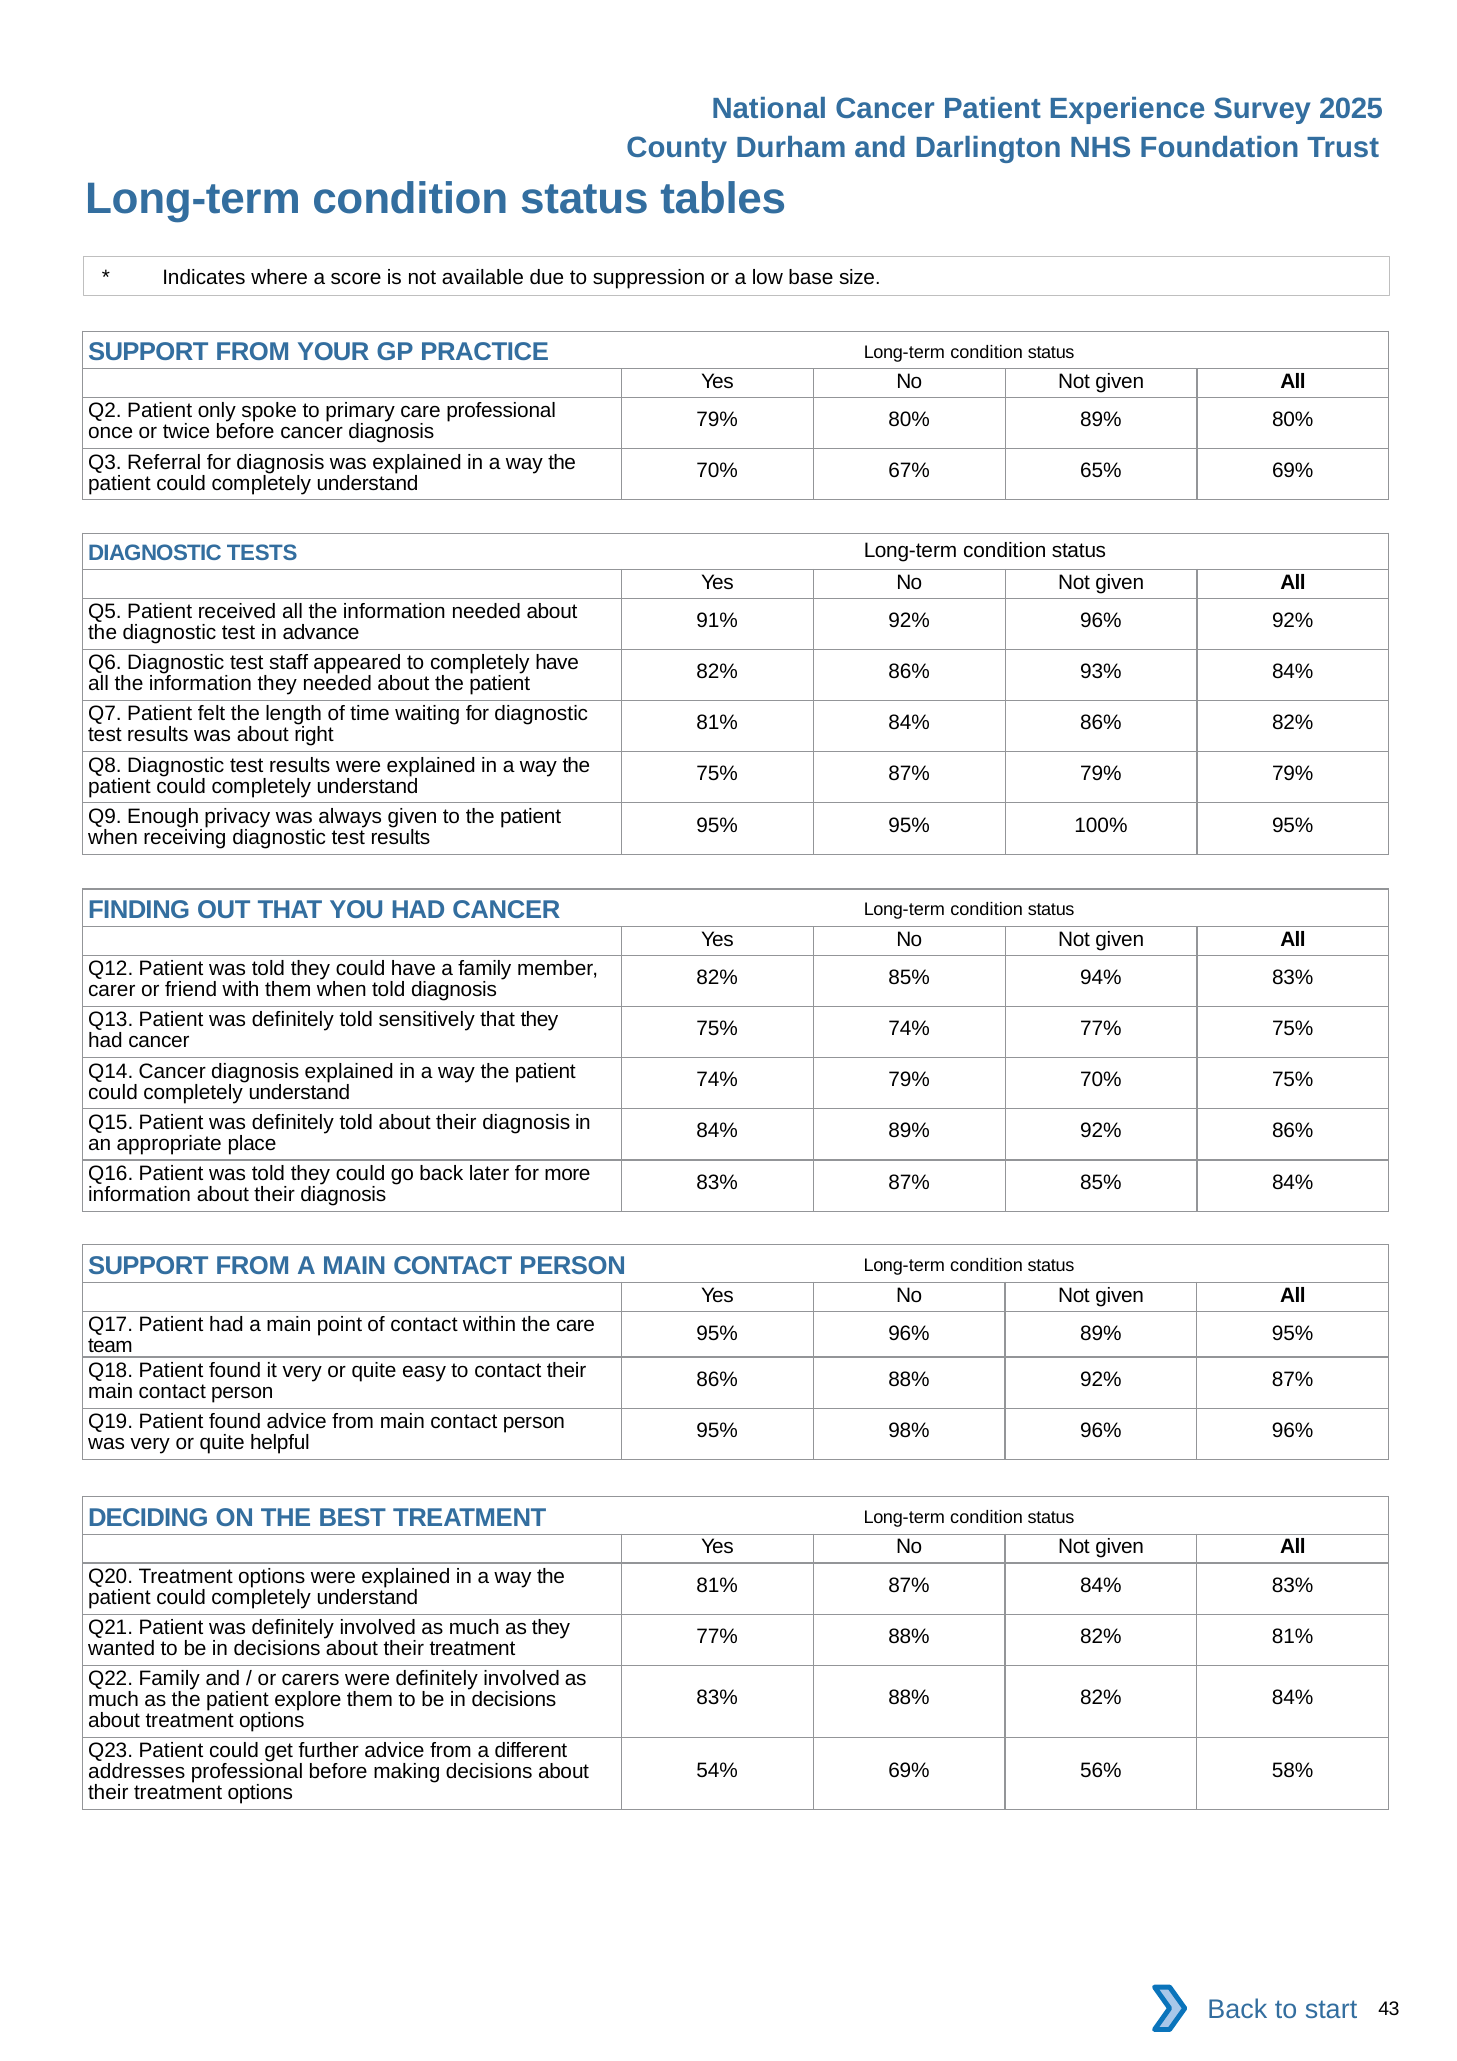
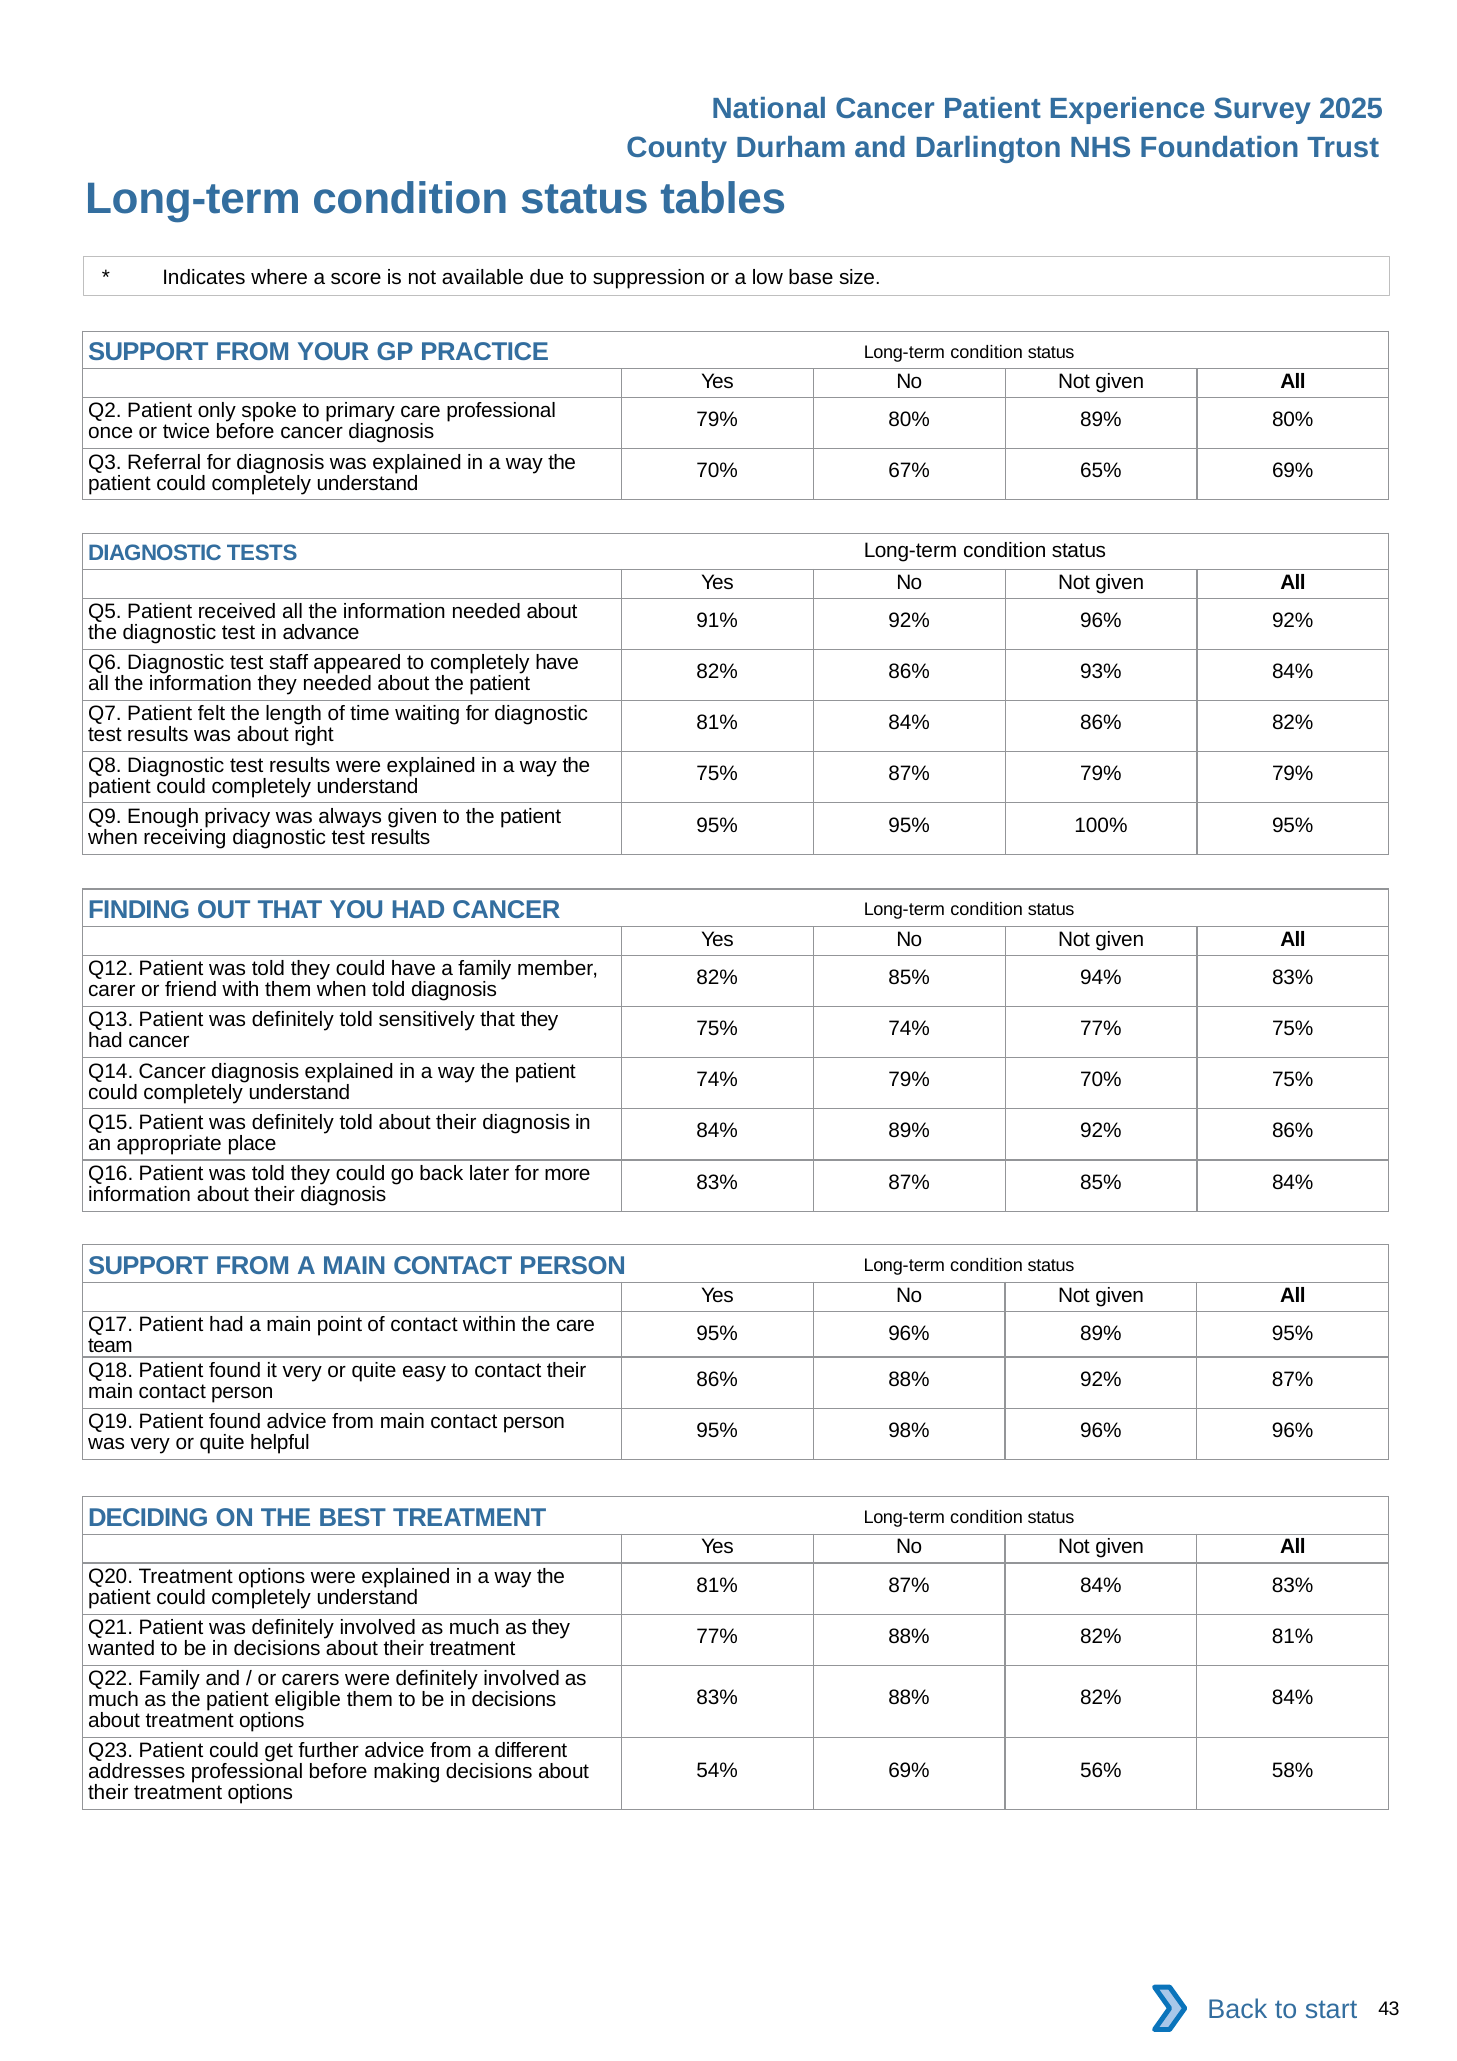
explore: explore -> eligible (308, 1700)
